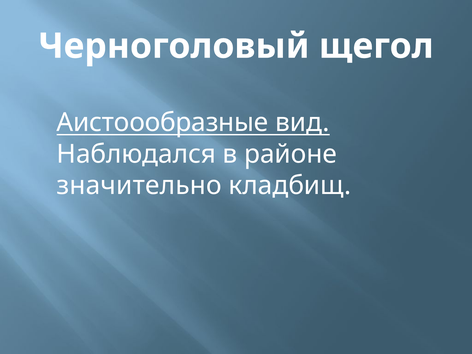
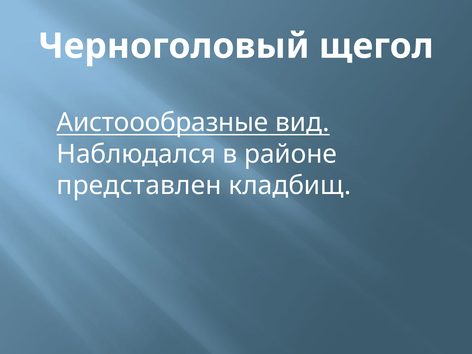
значительно: значительно -> представлен (139, 186)
